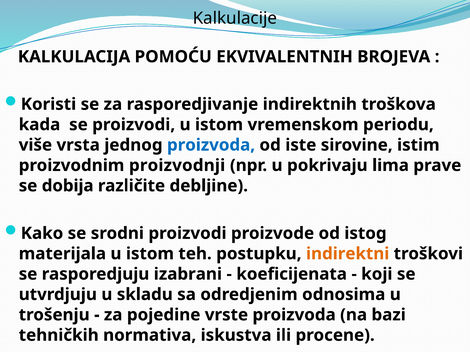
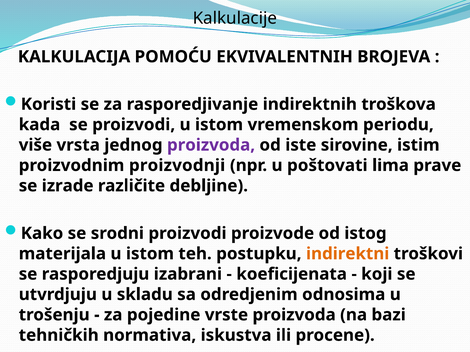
proizvoda colour: blue -> purple (211, 145)
pokrivaju: pokrivaju -> poštovati (327, 166)
dobija: dobija -> izrade (68, 186)
